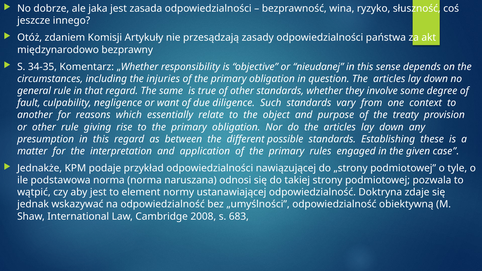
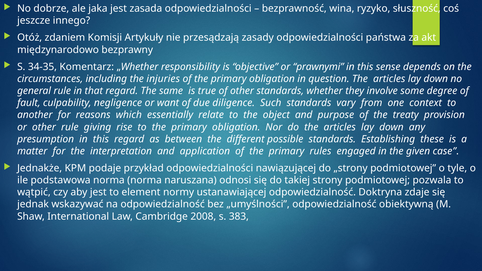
nieudanej: nieudanej -> prawnymi (318, 67)
683: 683 -> 383 (239, 216)
